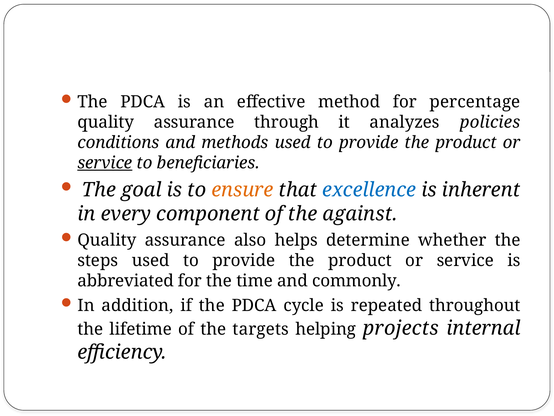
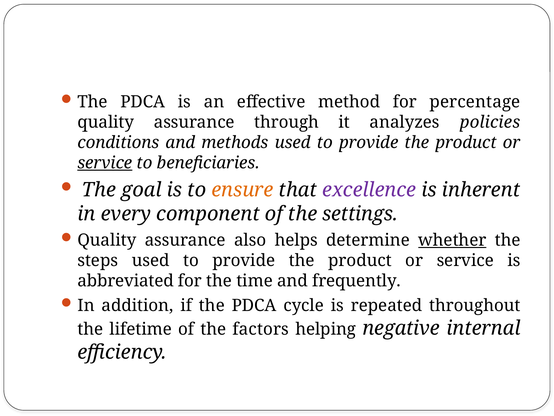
excellence colour: blue -> purple (369, 190)
against: against -> settings (360, 214)
whether underline: none -> present (452, 240)
commonly: commonly -> frequently (357, 281)
targets: targets -> factors (261, 329)
projects: projects -> negative (401, 328)
